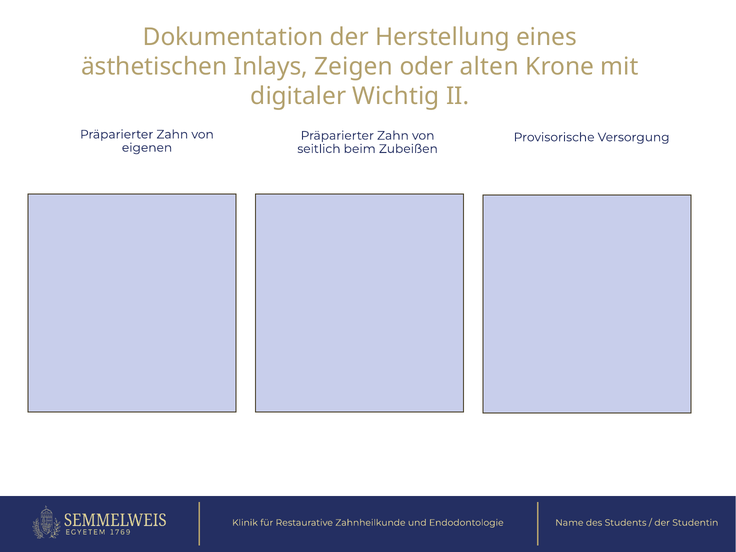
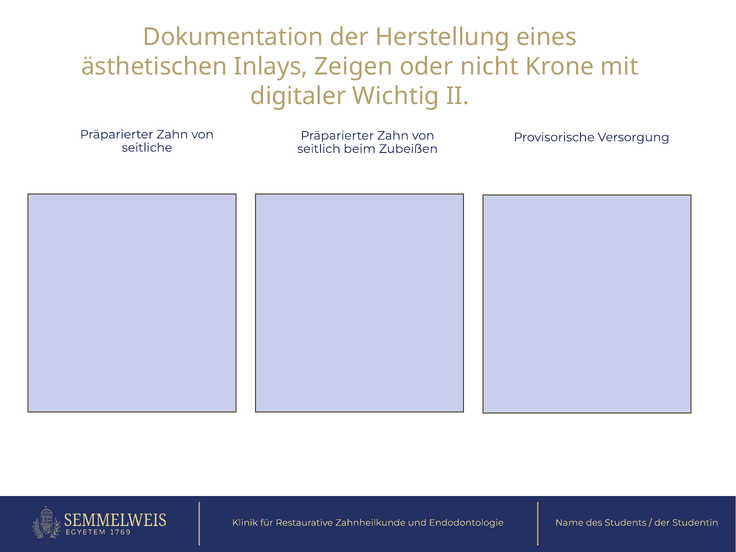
alten: alten -> nicht (489, 67)
eigenen: eigenen -> seitliche (147, 148)
